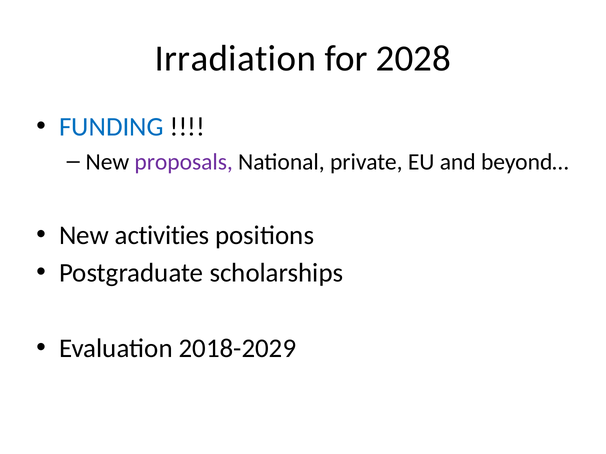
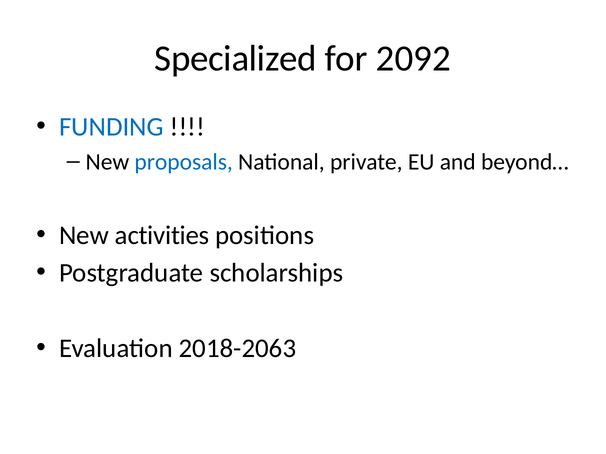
Irradiation: Irradiation -> Specialized (236, 59)
2028: 2028 -> 2092 (413, 59)
proposals colour: purple -> blue (184, 162)
2018-2029: 2018-2029 -> 2018-2063 (237, 349)
